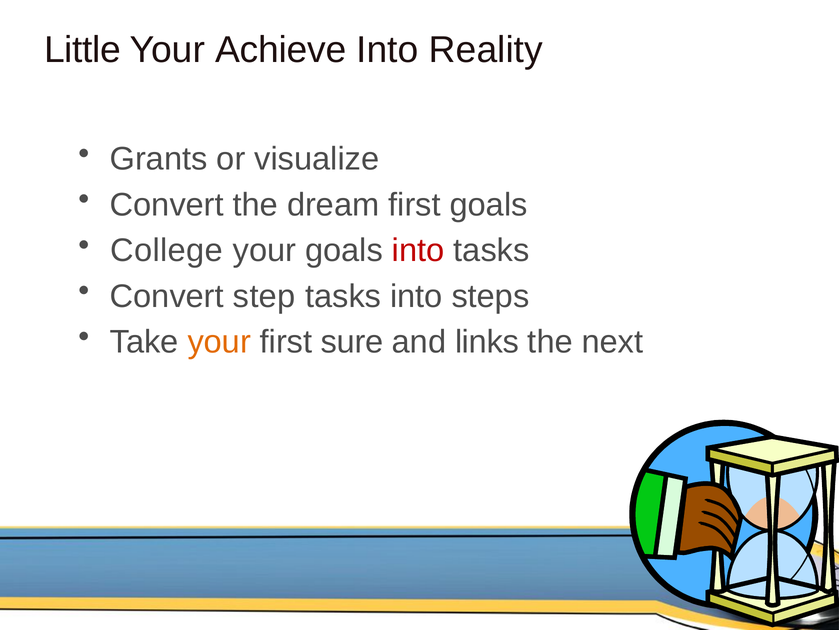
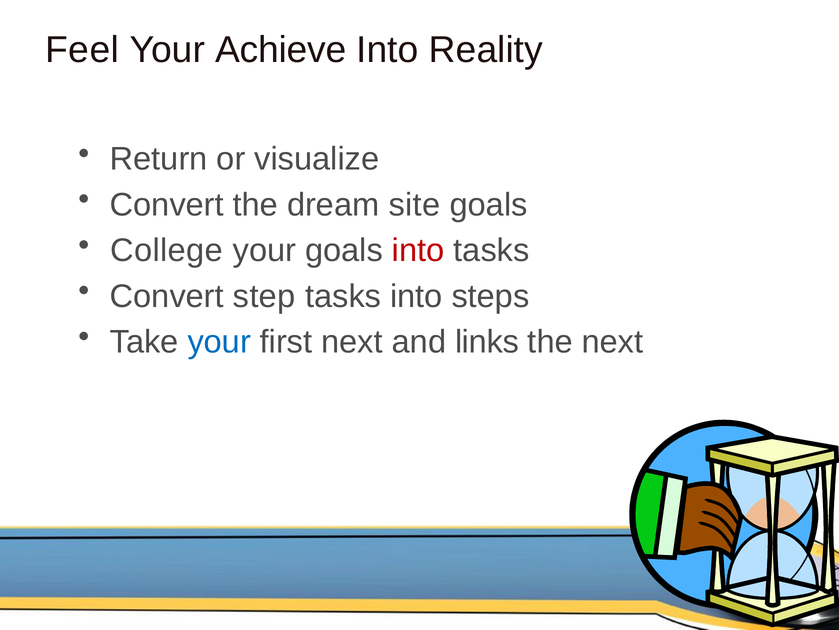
Little: Little -> Feel (82, 50)
Grants: Grants -> Return (159, 159)
dream first: first -> site (414, 205)
your colour: orange -> blue (219, 342)
first sure: sure -> next (352, 342)
